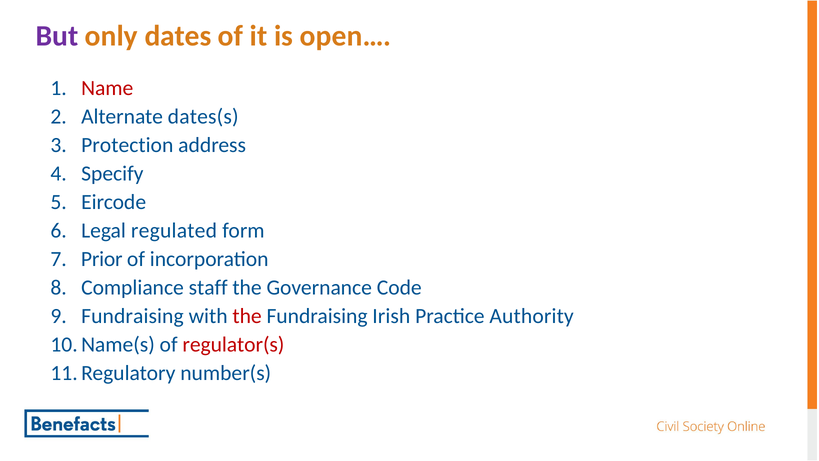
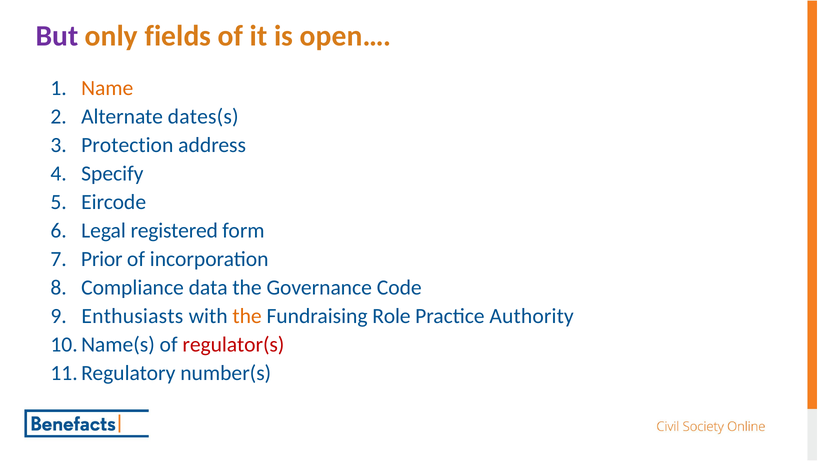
dates: dates -> fields (178, 36)
Name colour: red -> orange (107, 88)
regulated: regulated -> registered (174, 230)
staff: staff -> data (208, 287)
Fundraising: Fundraising -> Enthusiasts (132, 316)
the colour: red -> orange (247, 316)
Irish: Irish -> Role (391, 316)
